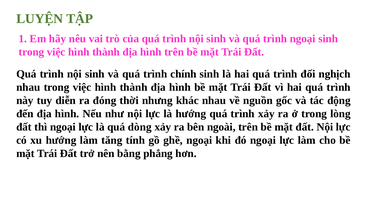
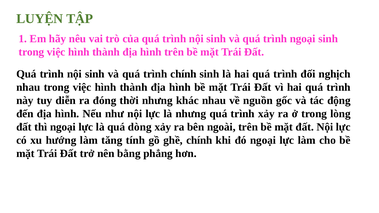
là hướng: hướng -> nhưng (191, 114)
ghề ngoại: ngoại -> chính (199, 140)
